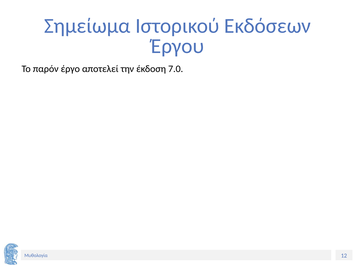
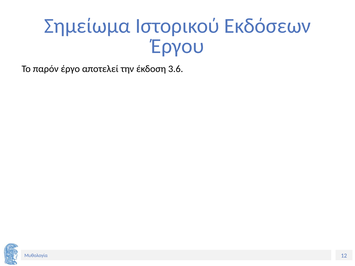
7.0: 7.0 -> 3.6 (176, 69)
